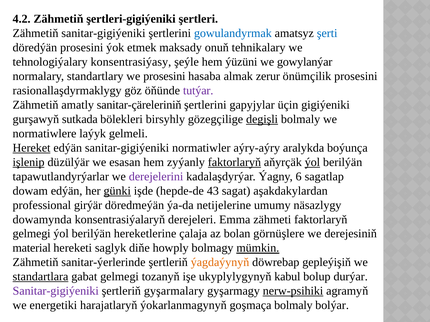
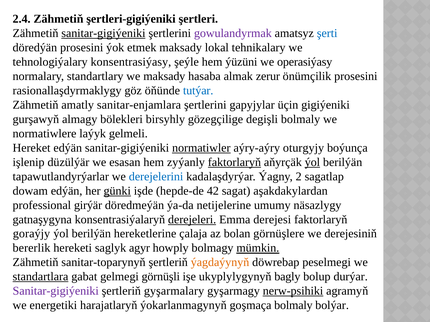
4.2: 4.2 -> 2.4 (22, 19)
sanitar-gigiýeniki underline: none -> present (103, 33)
gowulandyrmak colour: blue -> purple (233, 33)
onuň: onuň -> lokal (217, 48)
gowylanýar: gowylanýar -> operasiýasy (305, 62)
we prosesini: prosesini -> maksady (164, 76)
tutýar colour: purple -> blue (198, 91)
sanitar-çäreleriniň: sanitar-çäreleriniň -> sanitar-enjamlara (139, 105)
sutkada: sutkada -> almagy (80, 119)
degişli underline: present -> none (262, 119)
Hereket underline: present -> none (32, 148)
normatiwler underline: none -> present (201, 148)
aralykda: aralykda -> oturgyjy (304, 148)
işlenip underline: present -> none (29, 162)
derejelerini colour: purple -> blue (156, 177)
6: 6 -> 2 (299, 177)
43: 43 -> 42 (213, 191)
dowamynda: dowamynda -> gatnaşygyna (42, 220)
derejeleri underline: none -> present (192, 220)
zähmeti: zähmeti -> derejesi (272, 220)
gelmegi: gelmegi -> goraýjy (31, 234)
material: material -> bererlik (32, 248)
diňe: diňe -> agyr (139, 248)
sanitar-ýerlerinde: sanitar-ýerlerinde -> sanitar-toparynyň (103, 263)
gepleýişiň: gepleýişiň -> peselmegi (327, 263)
tozanyň: tozanyň -> görnüşli (161, 277)
kabul: kabul -> bagly (287, 277)
